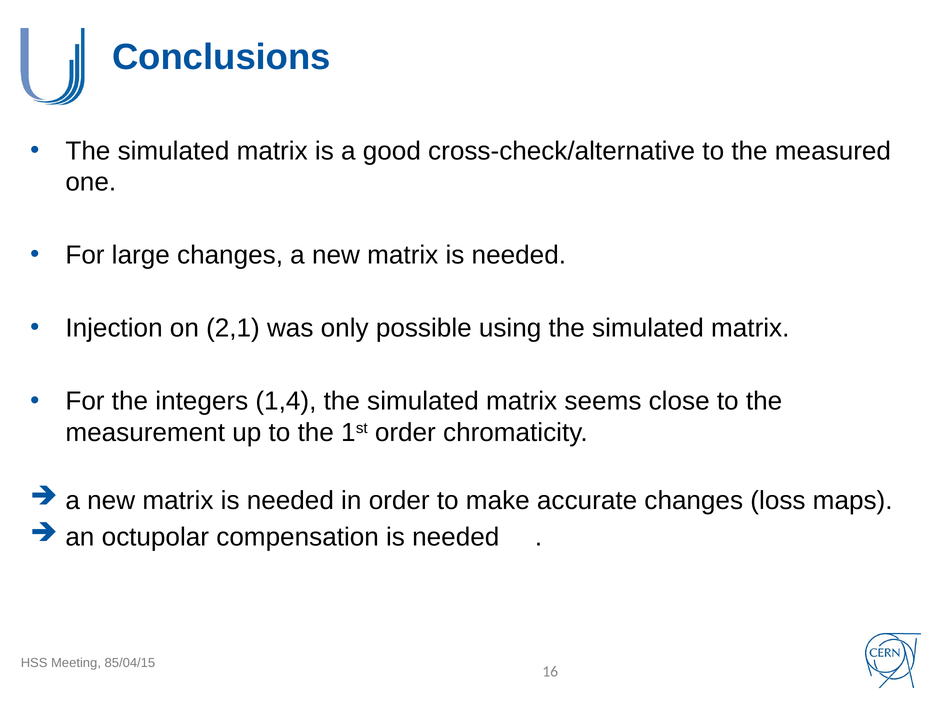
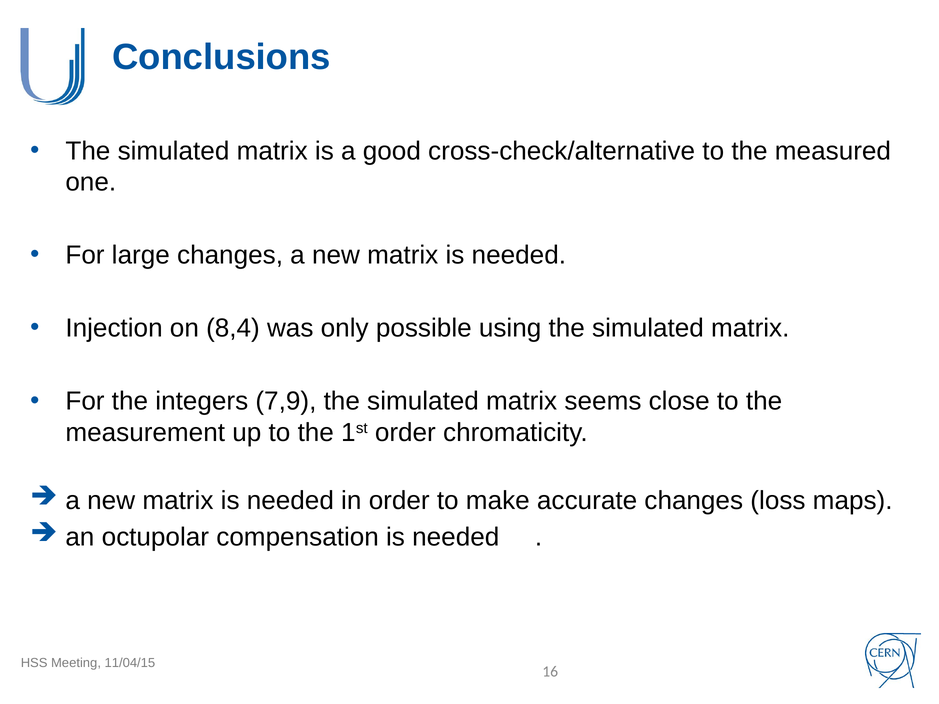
2,1: 2,1 -> 8,4 (233, 328)
1,4: 1,4 -> 7,9 (286, 402)
85/04/15: 85/04/15 -> 11/04/15 (130, 663)
